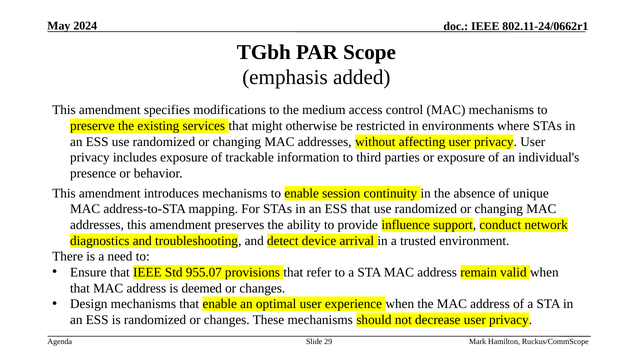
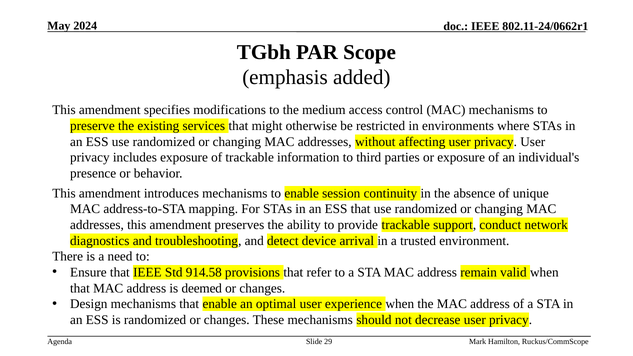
provide influence: influence -> trackable (406, 225)
955.07: 955.07 -> 914.58 (204, 272)
